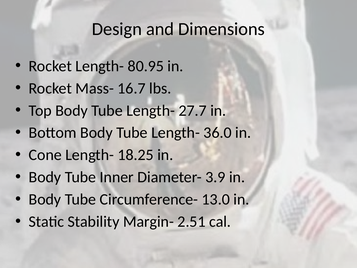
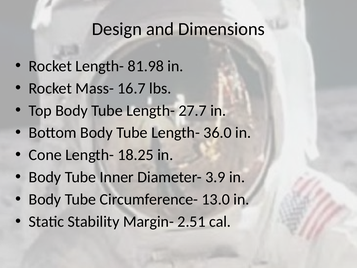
80.95: 80.95 -> 81.98 (146, 66)
